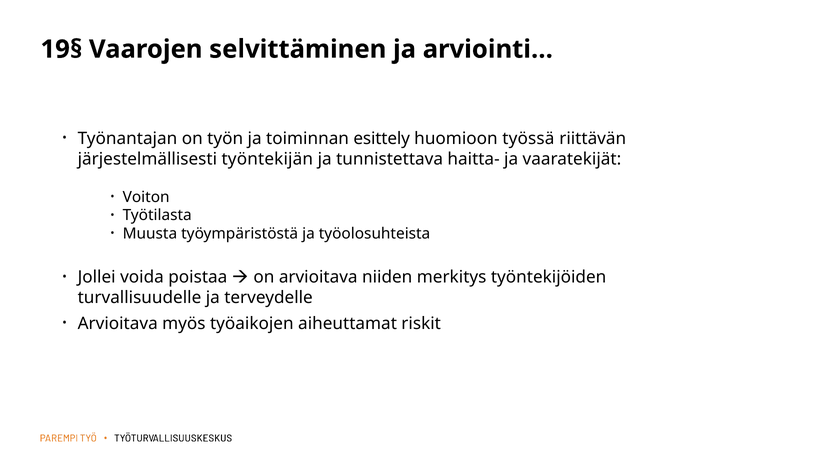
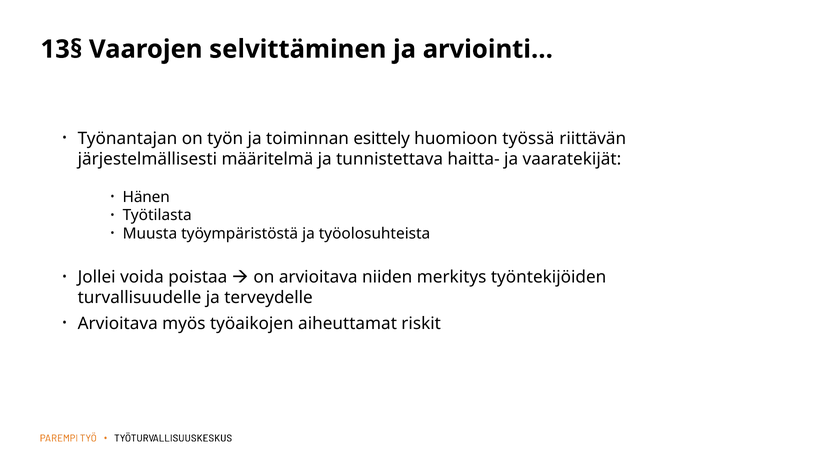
19§: 19§ -> 13§ (61, 49)
työntekijän: työntekijän -> määritelmä (267, 159)
Voiton: Voiton -> Hänen (146, 197)
